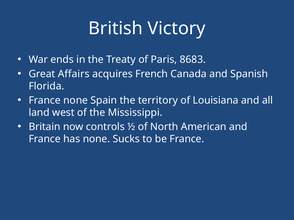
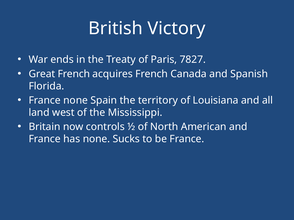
8683: 8683 -> 7827 (193, 60)
Great Affairs: Affairs -> French (74, 74)
